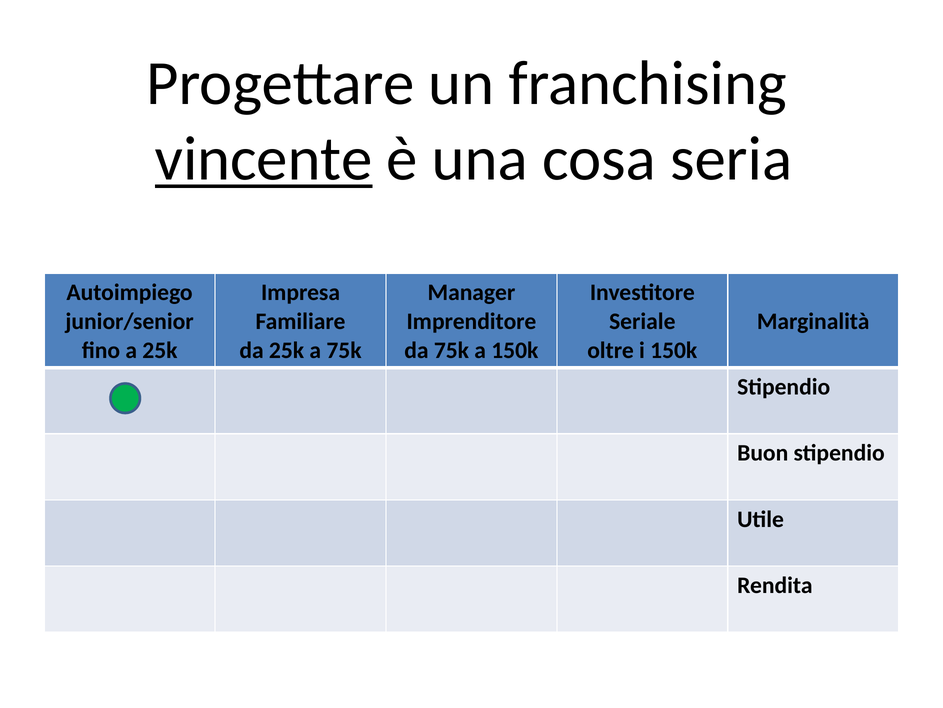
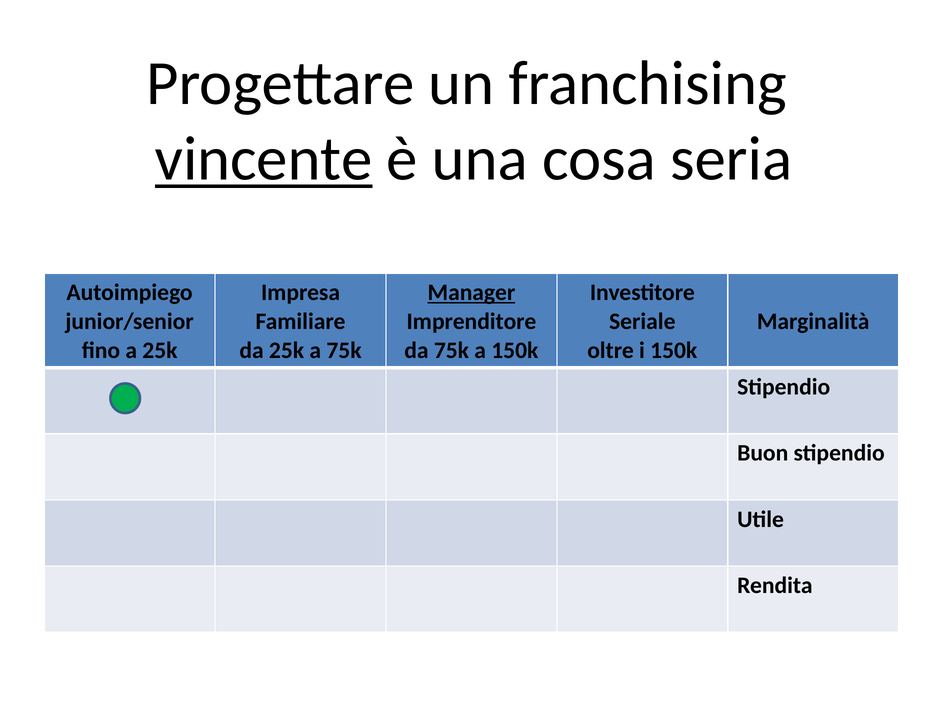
Manager underline: none -> present (471, 292)
